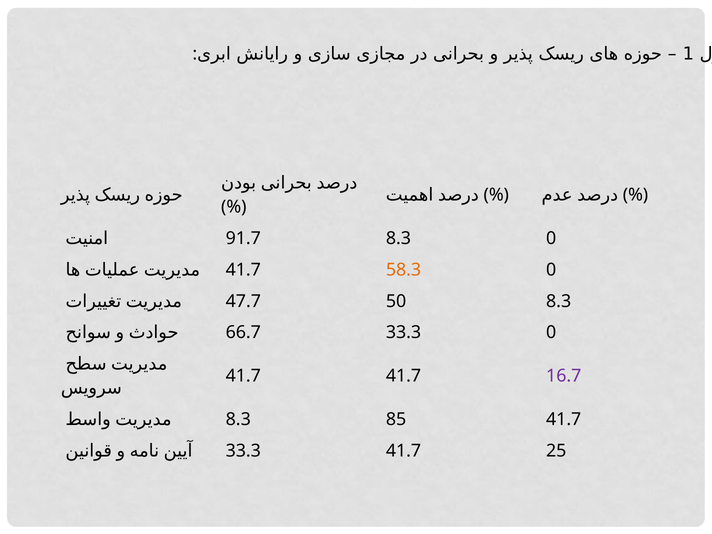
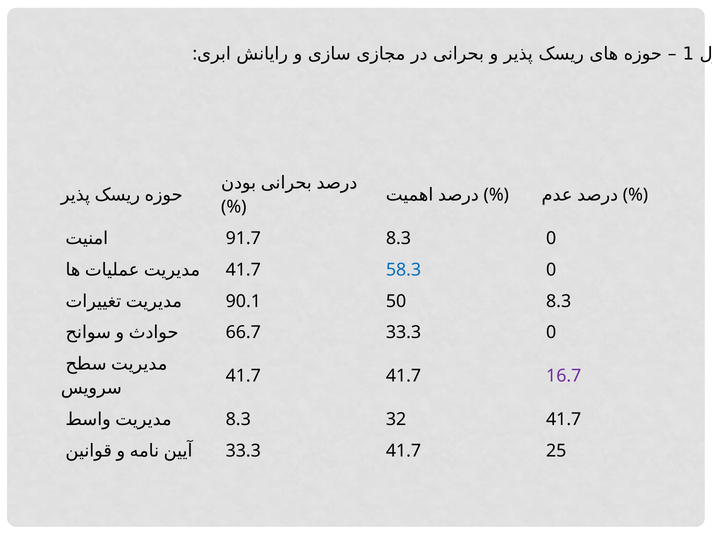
58.3 colour: orange -> blue (404, 270)
47.7: 47.7 -> 90.1 (243, 301)
85: 85 -> 32 (396, 419)
